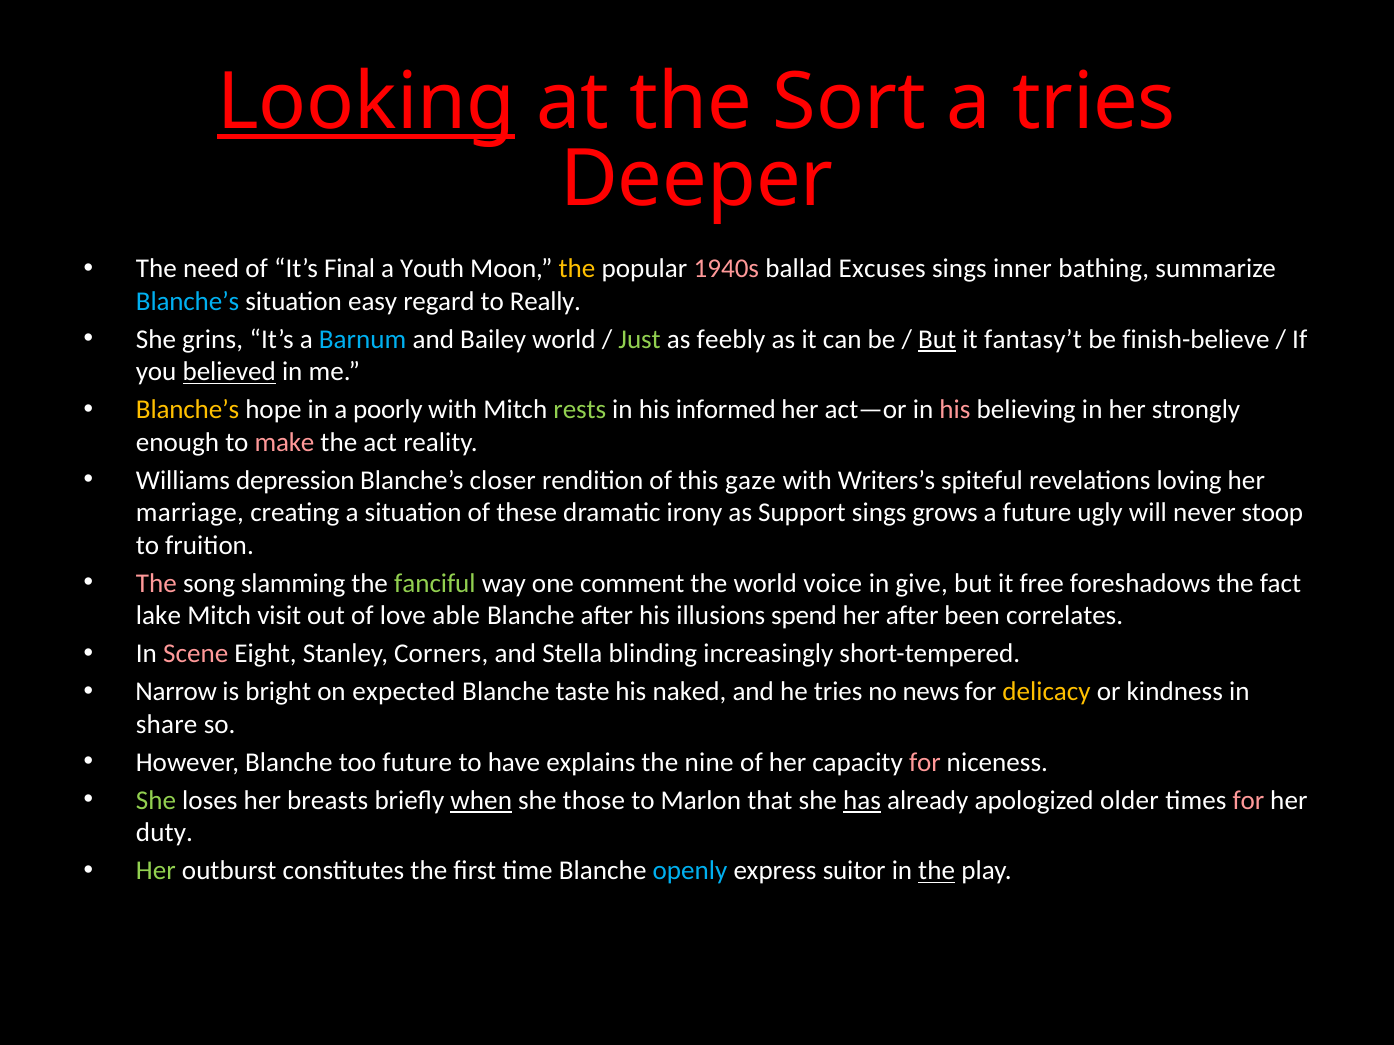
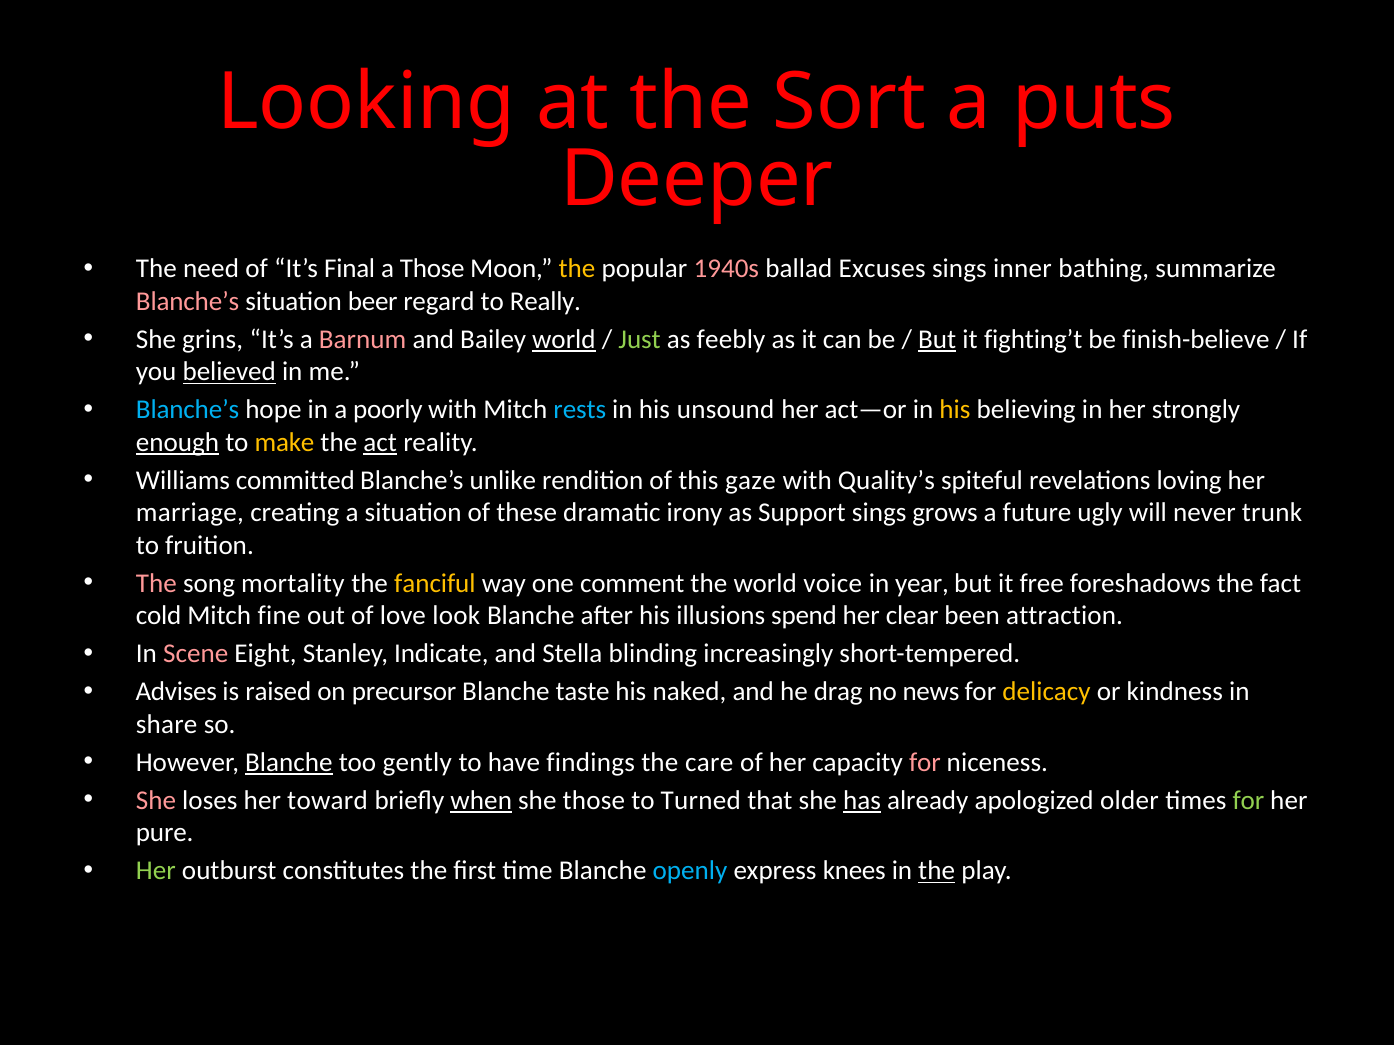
Looking underline: present -> none (366, 103)
a tries: tries -> puts (1094, 103)
a Youth: Youth -> Those (432, 269)
Blanche’s colour: light blue -> pink (188, 302)
easy: easy -> beer (373, 302)
Barnum colour: light blue -> pink (363, 340)
world underline: none -> present (564, 340)
fantasy’t: fantasy’t -> fighting’t (1033, 340)
Blanche’s colour: yellow -> light blue (188, 410)
rests colour: light green -> light blue (580, 410)
informed: informed -> unsound (726, 410)
his colour: pink -> yellow (955, 410)
enough underline: none -> present (178, 443)
make colour: pink -> yellow (285, 443)
act underline: none -> present (380, 443)
depression: depression -> committed (295, 481)
closer: closer -> unlike (503, 481)
Writers’s: Writers’s -> Quality’s (886, 481)
stoop: stoop -> trunk (1272, 513)
slamming: slamming -> mortality (293, 584)
fanciful colour: light green -> yellow (435, 584)
give: give -> year (922, 584)
lake: lake -> cold (159, 616)
visit: visit -> fine (279, 616)
able: able -> look (456, 616)
her after: after -> clear (912, 616)
correlates: correlates -> attraction (1065, 616)
Corners: Corners -> Indicate (441, 654)
Narrow: Narrow -> Advises (176, 692)
bright: bright -> raised (278, 692)
expected: expected -> precursor (404, 692)
he tries: tries -> drag (838, 692)
Blanche underline: none -> present (289, 763)
too future: future -> gently (417, 763)
explains: explains -> findings (591, 763)
nine: nine -> care (709, 763)
She colour: light green -> pink (156, 801)
breasts: breasts -> toward (328, 801)
Marlon: Marlon -> Turned (701, 801)
for colour: pink -> light green (1248, 801)
duty: duty -> pure (165, 833)
suitor: suitor -> knees (854, 871)
